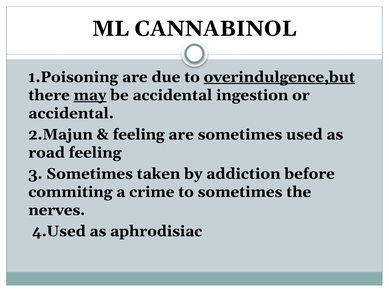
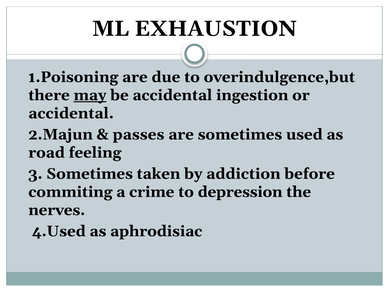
CANNABINOL: CANNABINOL -> EXHAUSTION (215, 29)
overindulgence,but underline: present -> none (279, 77)
feeling: feeling -> passes (139, 134)
to sometimes: sometimes -> depression (240, 192)
